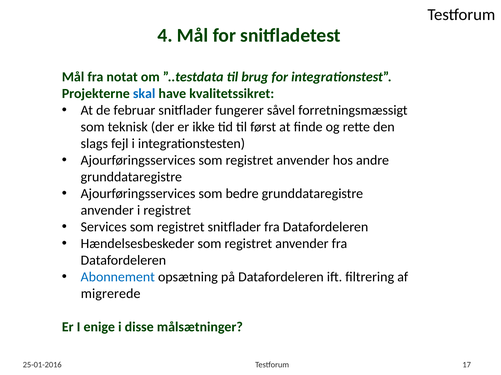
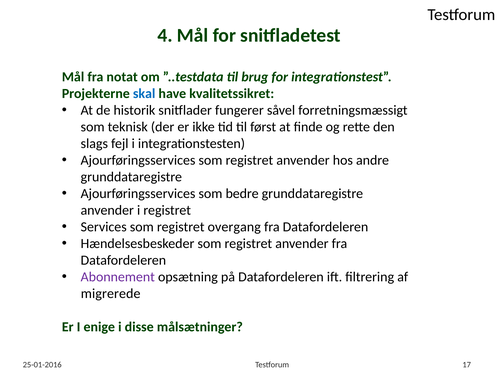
februar: februar -> historik (134, 111)
registret snitflader: snitflader -> overgang (234, 227)
Abonnement colour: blue -> purple (118, 278)
